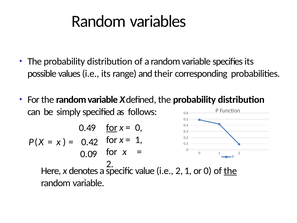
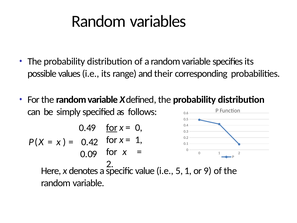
i.e 2: 2 -> 5 (179, 171)
or 0: 0 -> 9 (208, 171)
the underline: present -> none (230, 171)
